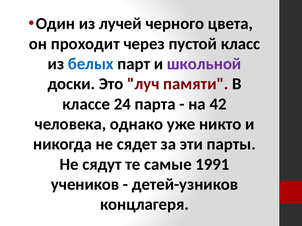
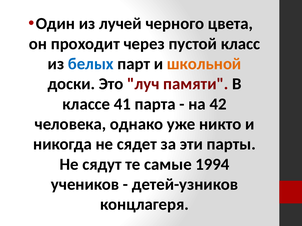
школьной colour: purple -> orange (204, 64)
24: 24 -> 41 (122, 104)
1991: 1991 -> 1994 (212, 165)
